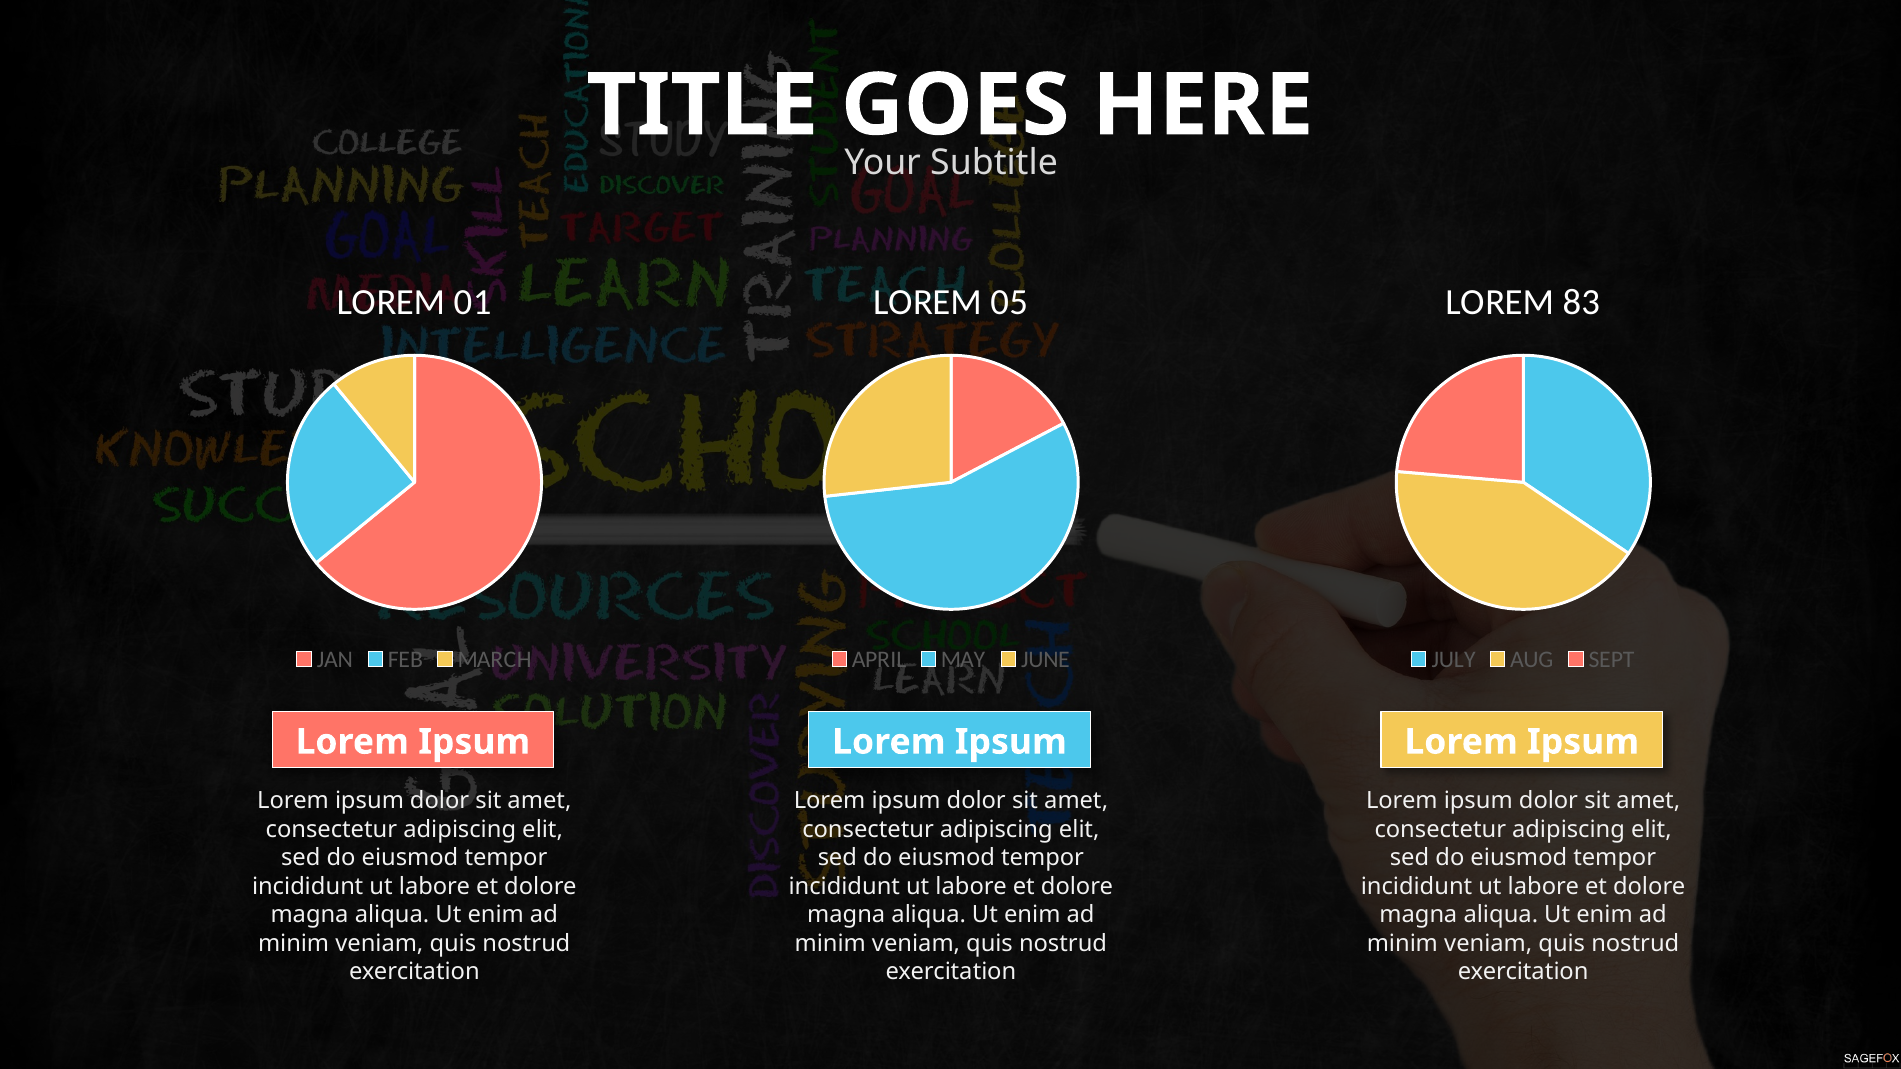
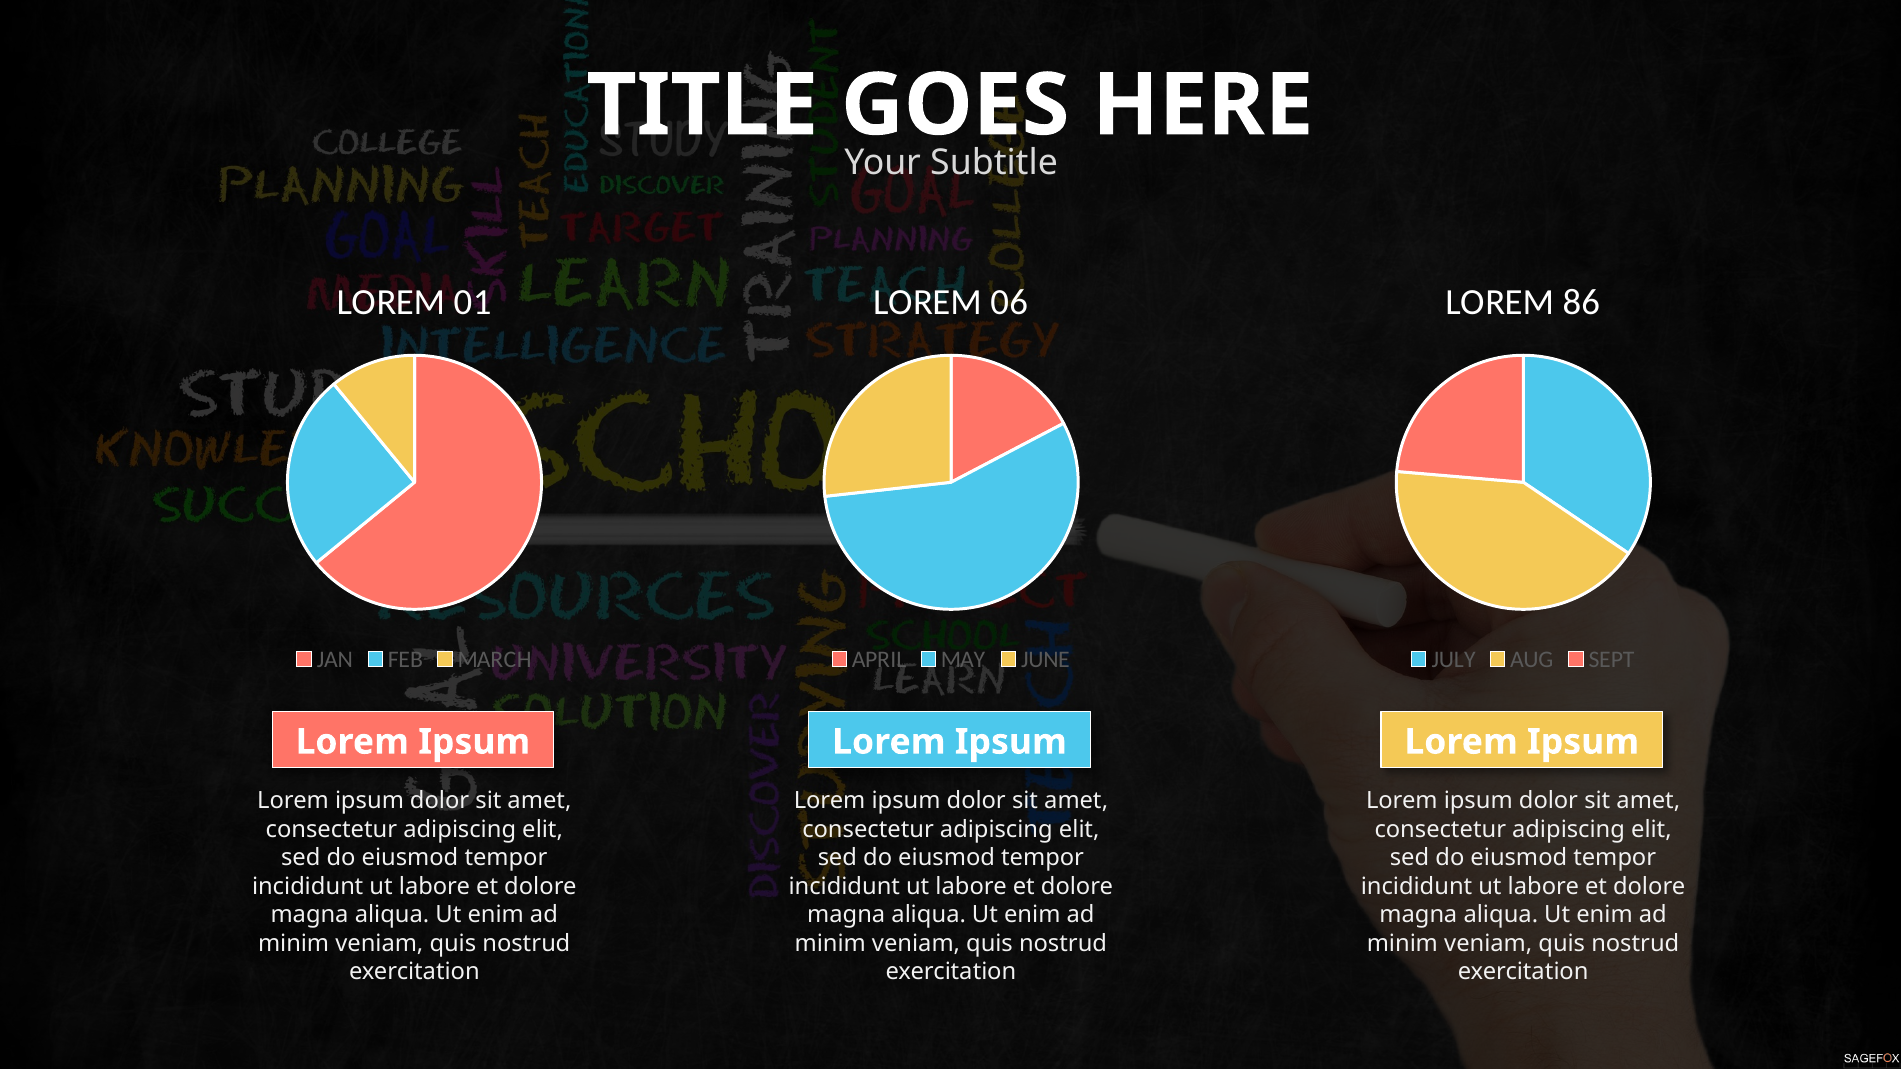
05: 05 -> 06 (1009, 302)
83: 83 -> 86 (1581, 302)
